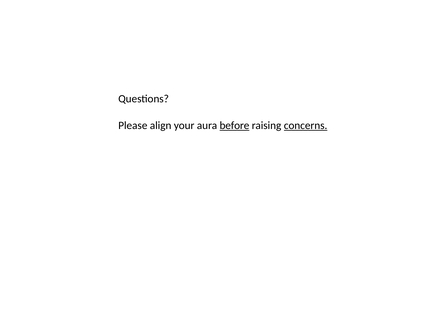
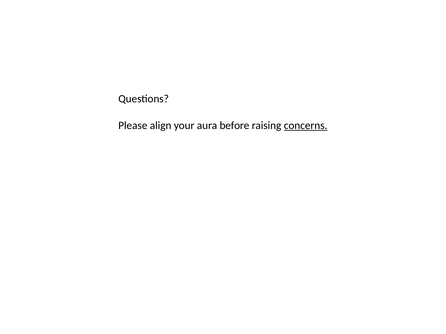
before underline: present -> none (234, 126)
